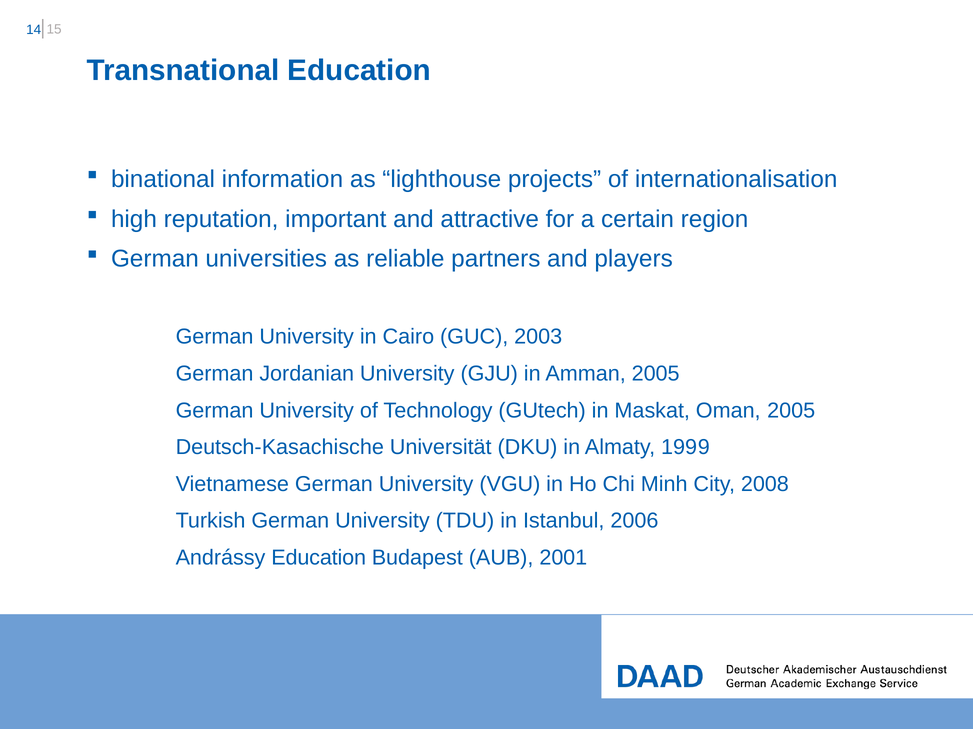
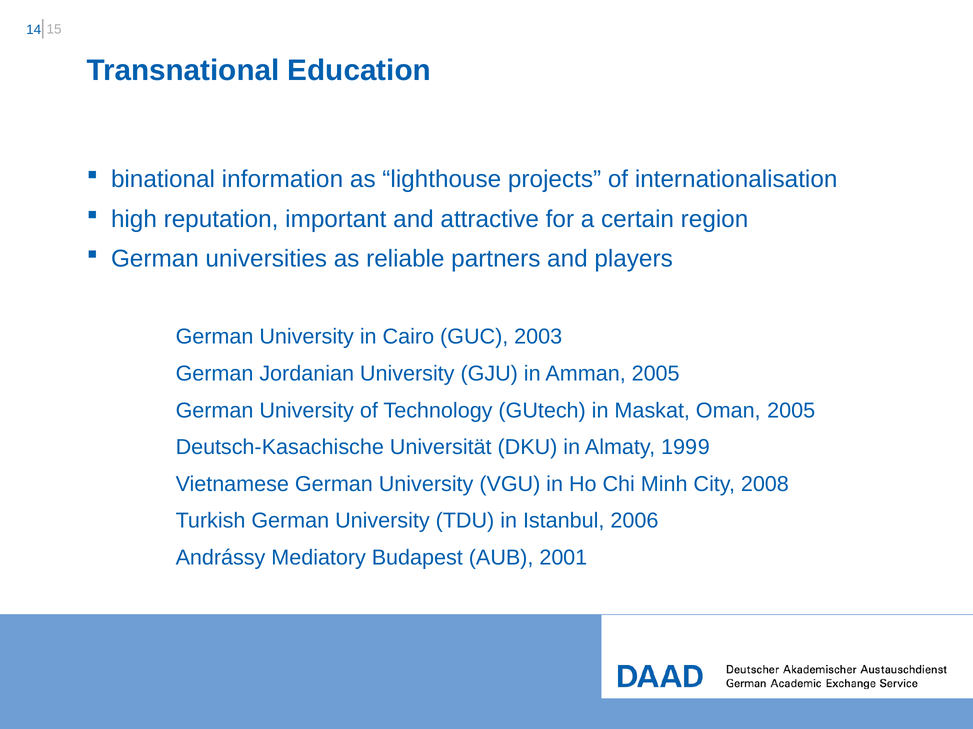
Andrássy Education: Education -> Mediatory (319, 558)
